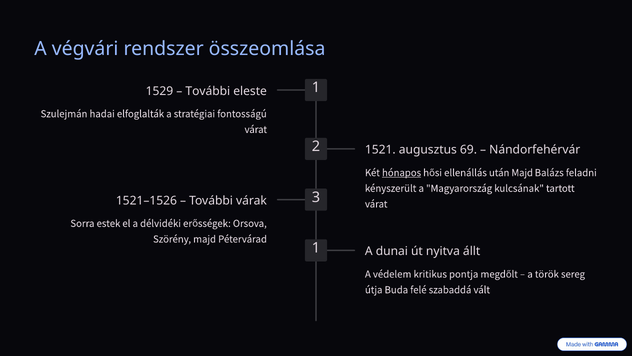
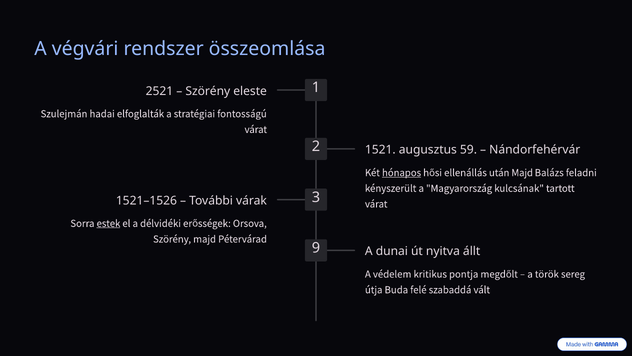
1529: 1529 -> 2521 (159, 91)
További: További -> Szörény (208, 91)
69: 69 -> 59 (468, 150)
estek underline: none -> present (108, 223)
Pétervárad 1: 1 -> 9 (316, 248)
